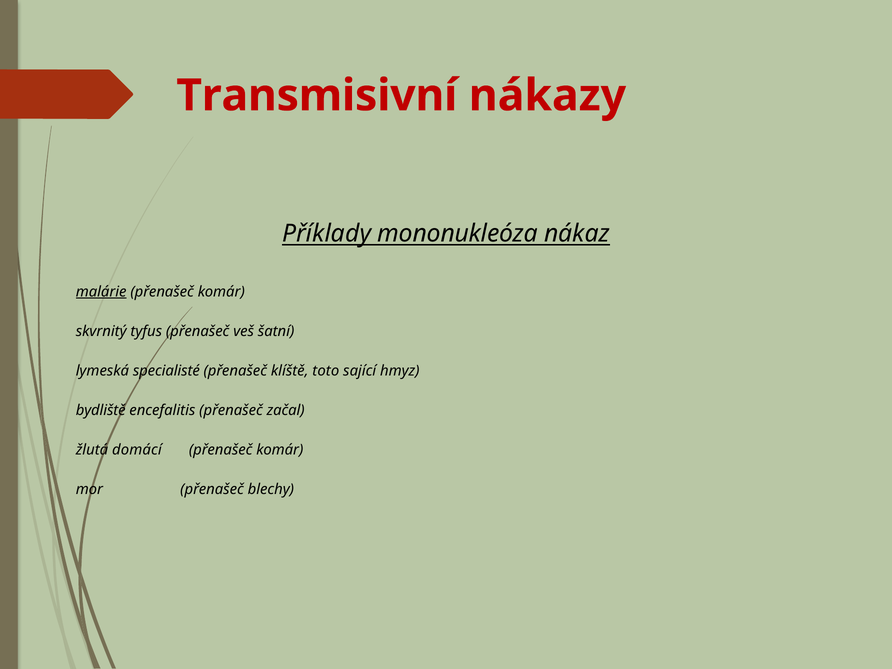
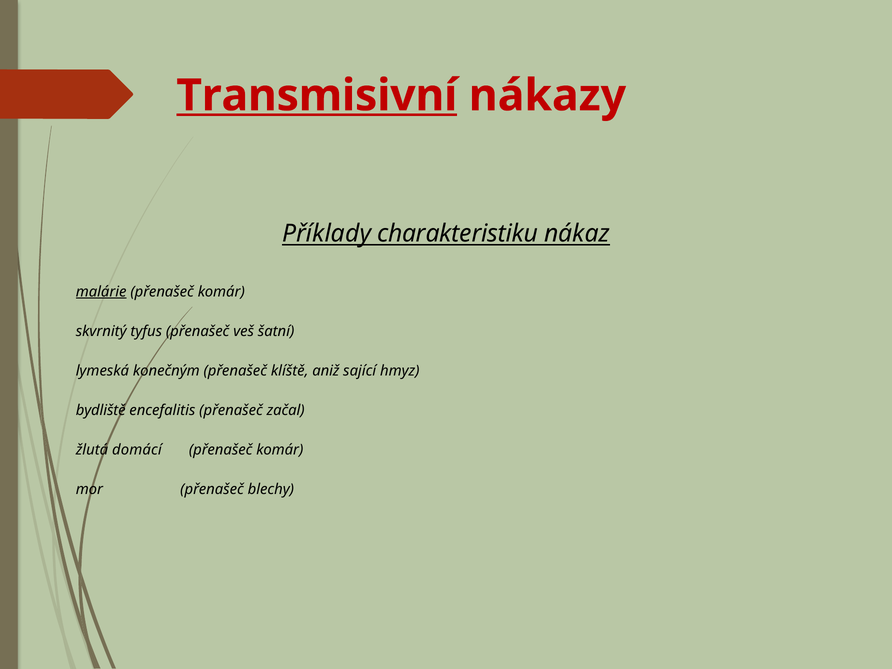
Transmisivní underline: none -> present (317, 96)
mononukleóza: mononukleóza -> charakteristiku (458, 233)
specialisté: specialisté -> konečným (166, 371)
toto: toto -> aniž (326, 371)
